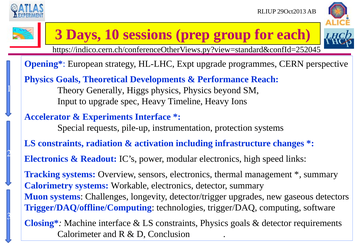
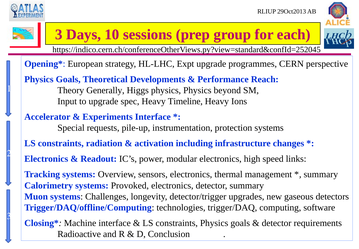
Workable: Workable -> Provoked (130, 185)
Calorimeter: Calorimeter -> Radioactive (79, 234)
